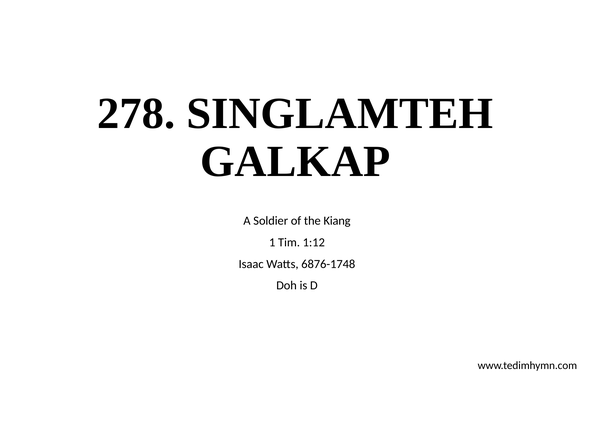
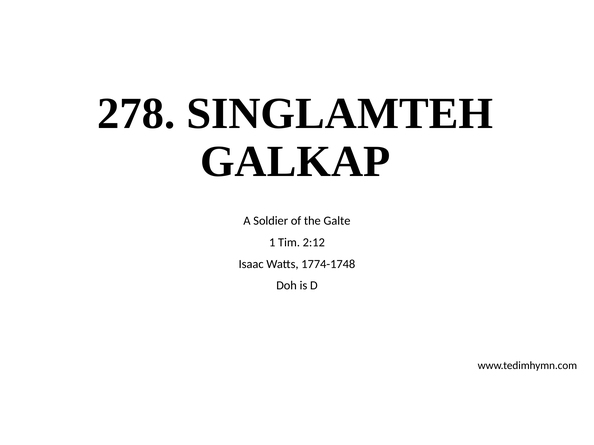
Kiang: Kiang -> Galte (337, 221)
1:12: 1:12 -> 2:12 (314, 243)
6876-1748: 6876-1748 -> 1774-1748 (328, 264)
